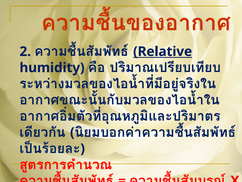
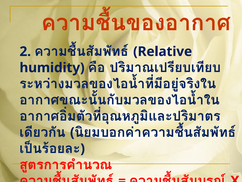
Relative underline: present -> none (163, 51)
